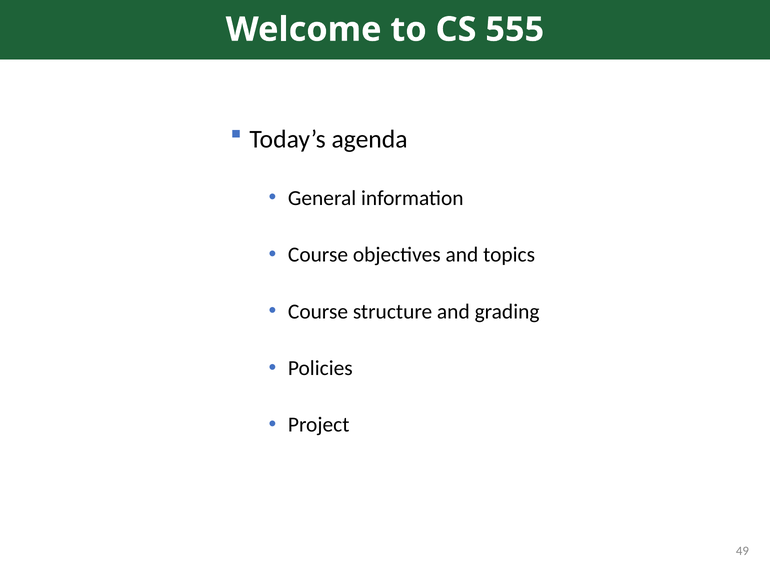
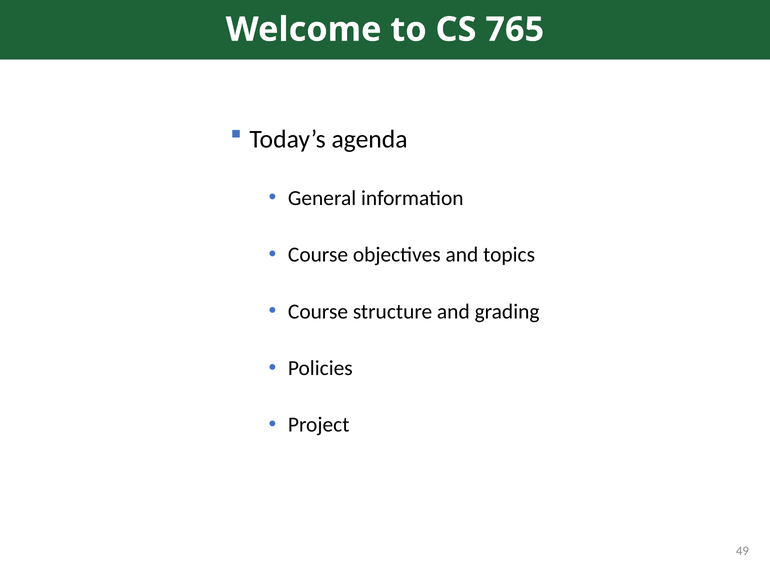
555: 555 -> 765 (515, 30)
